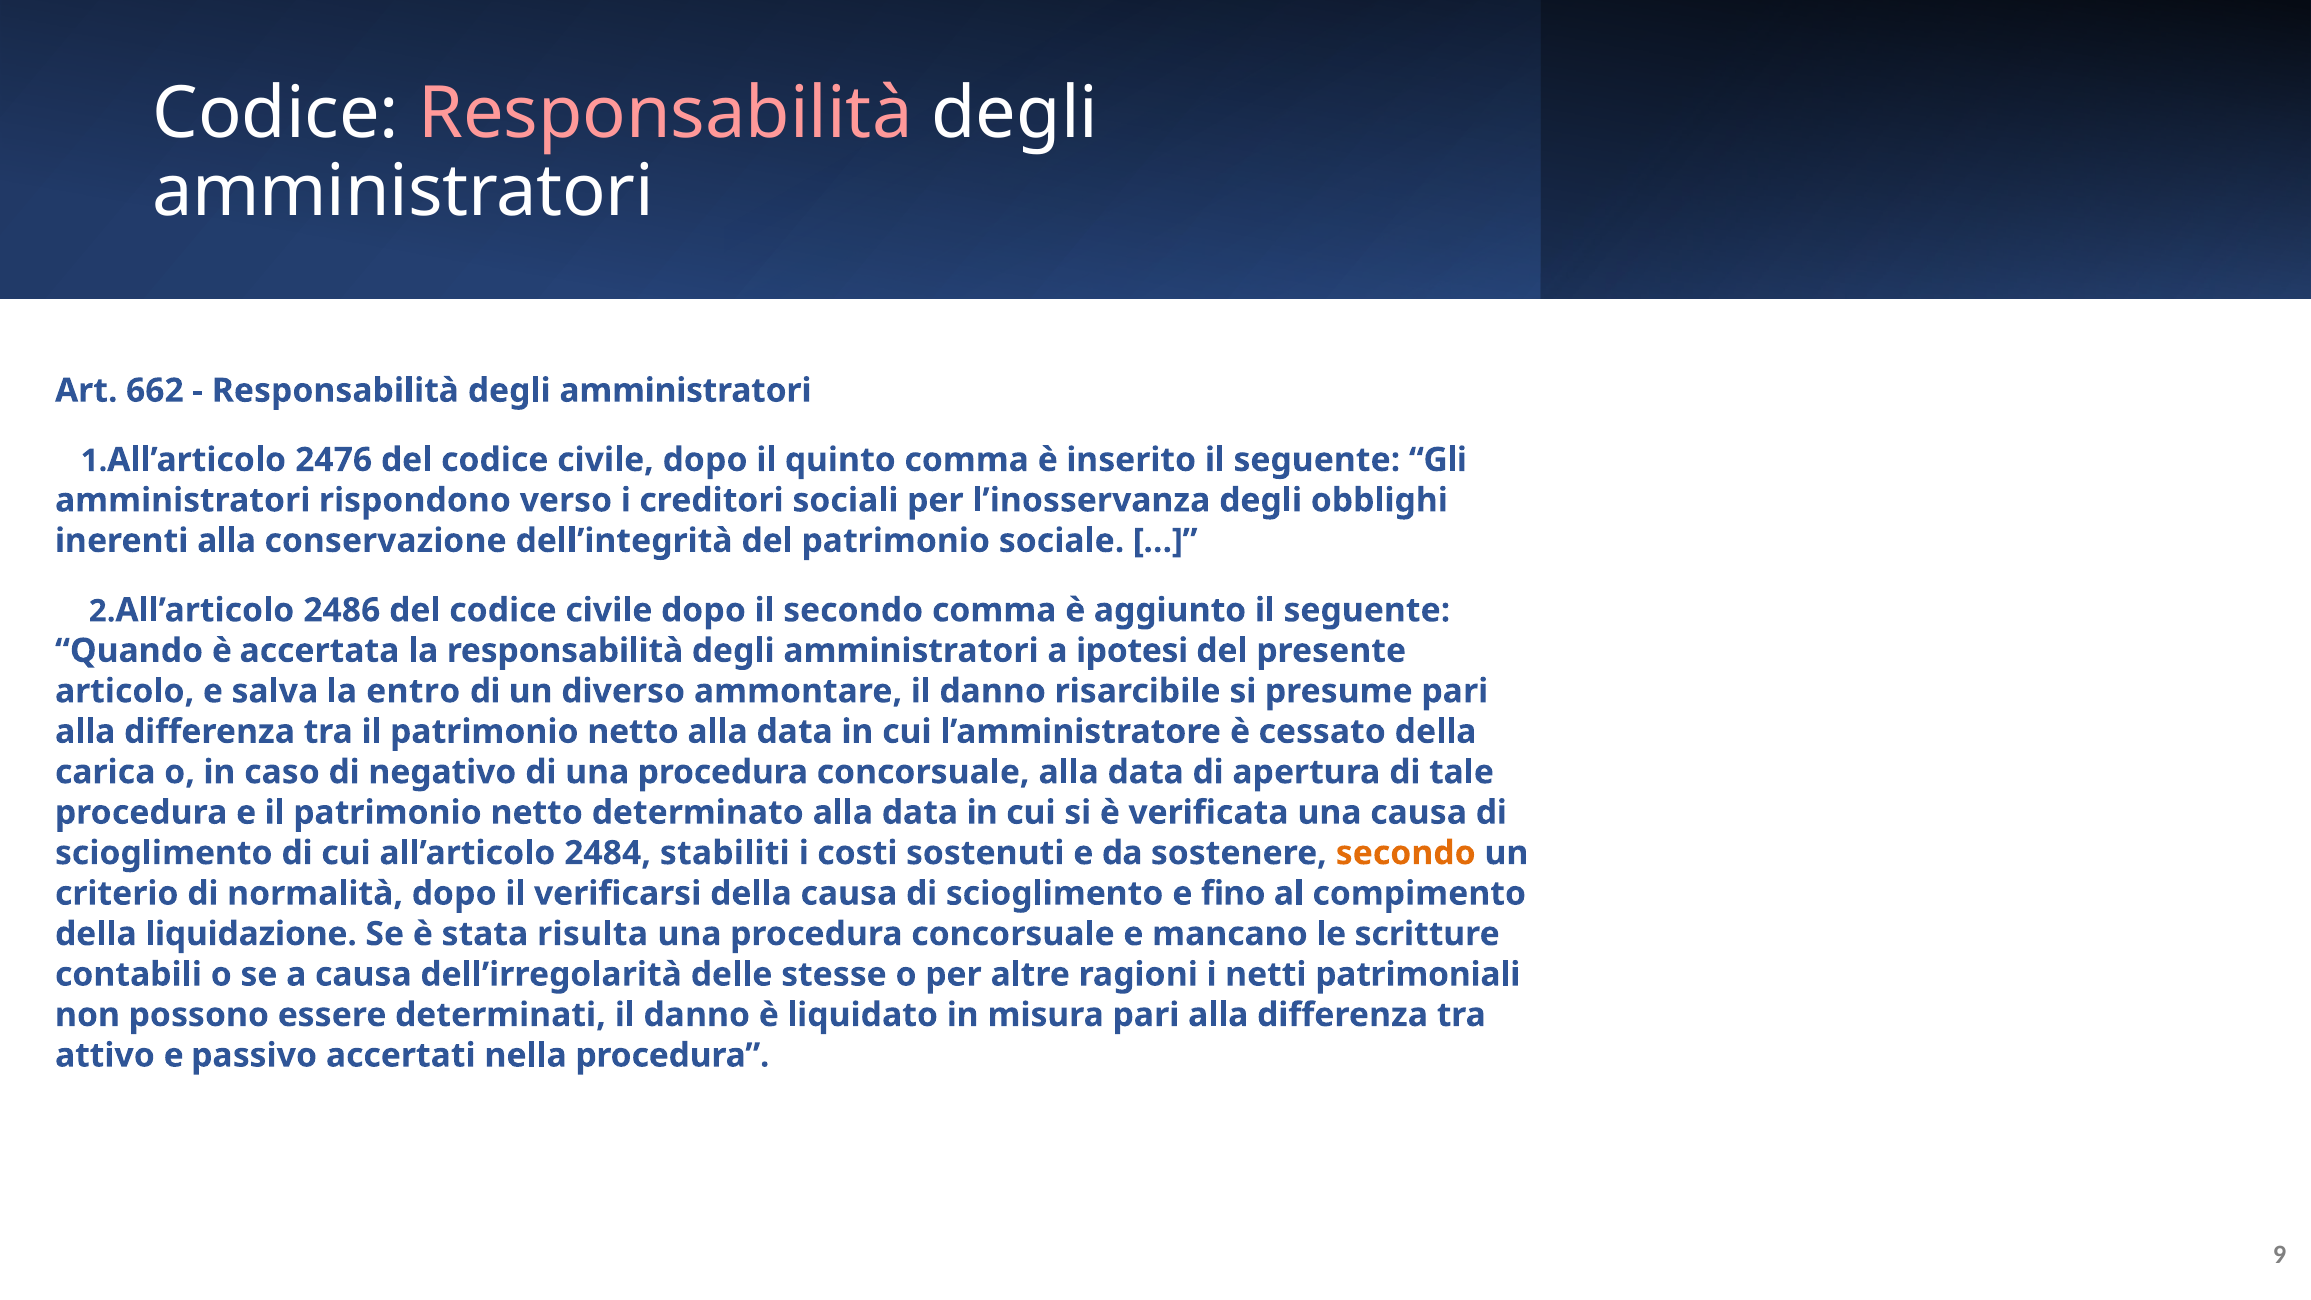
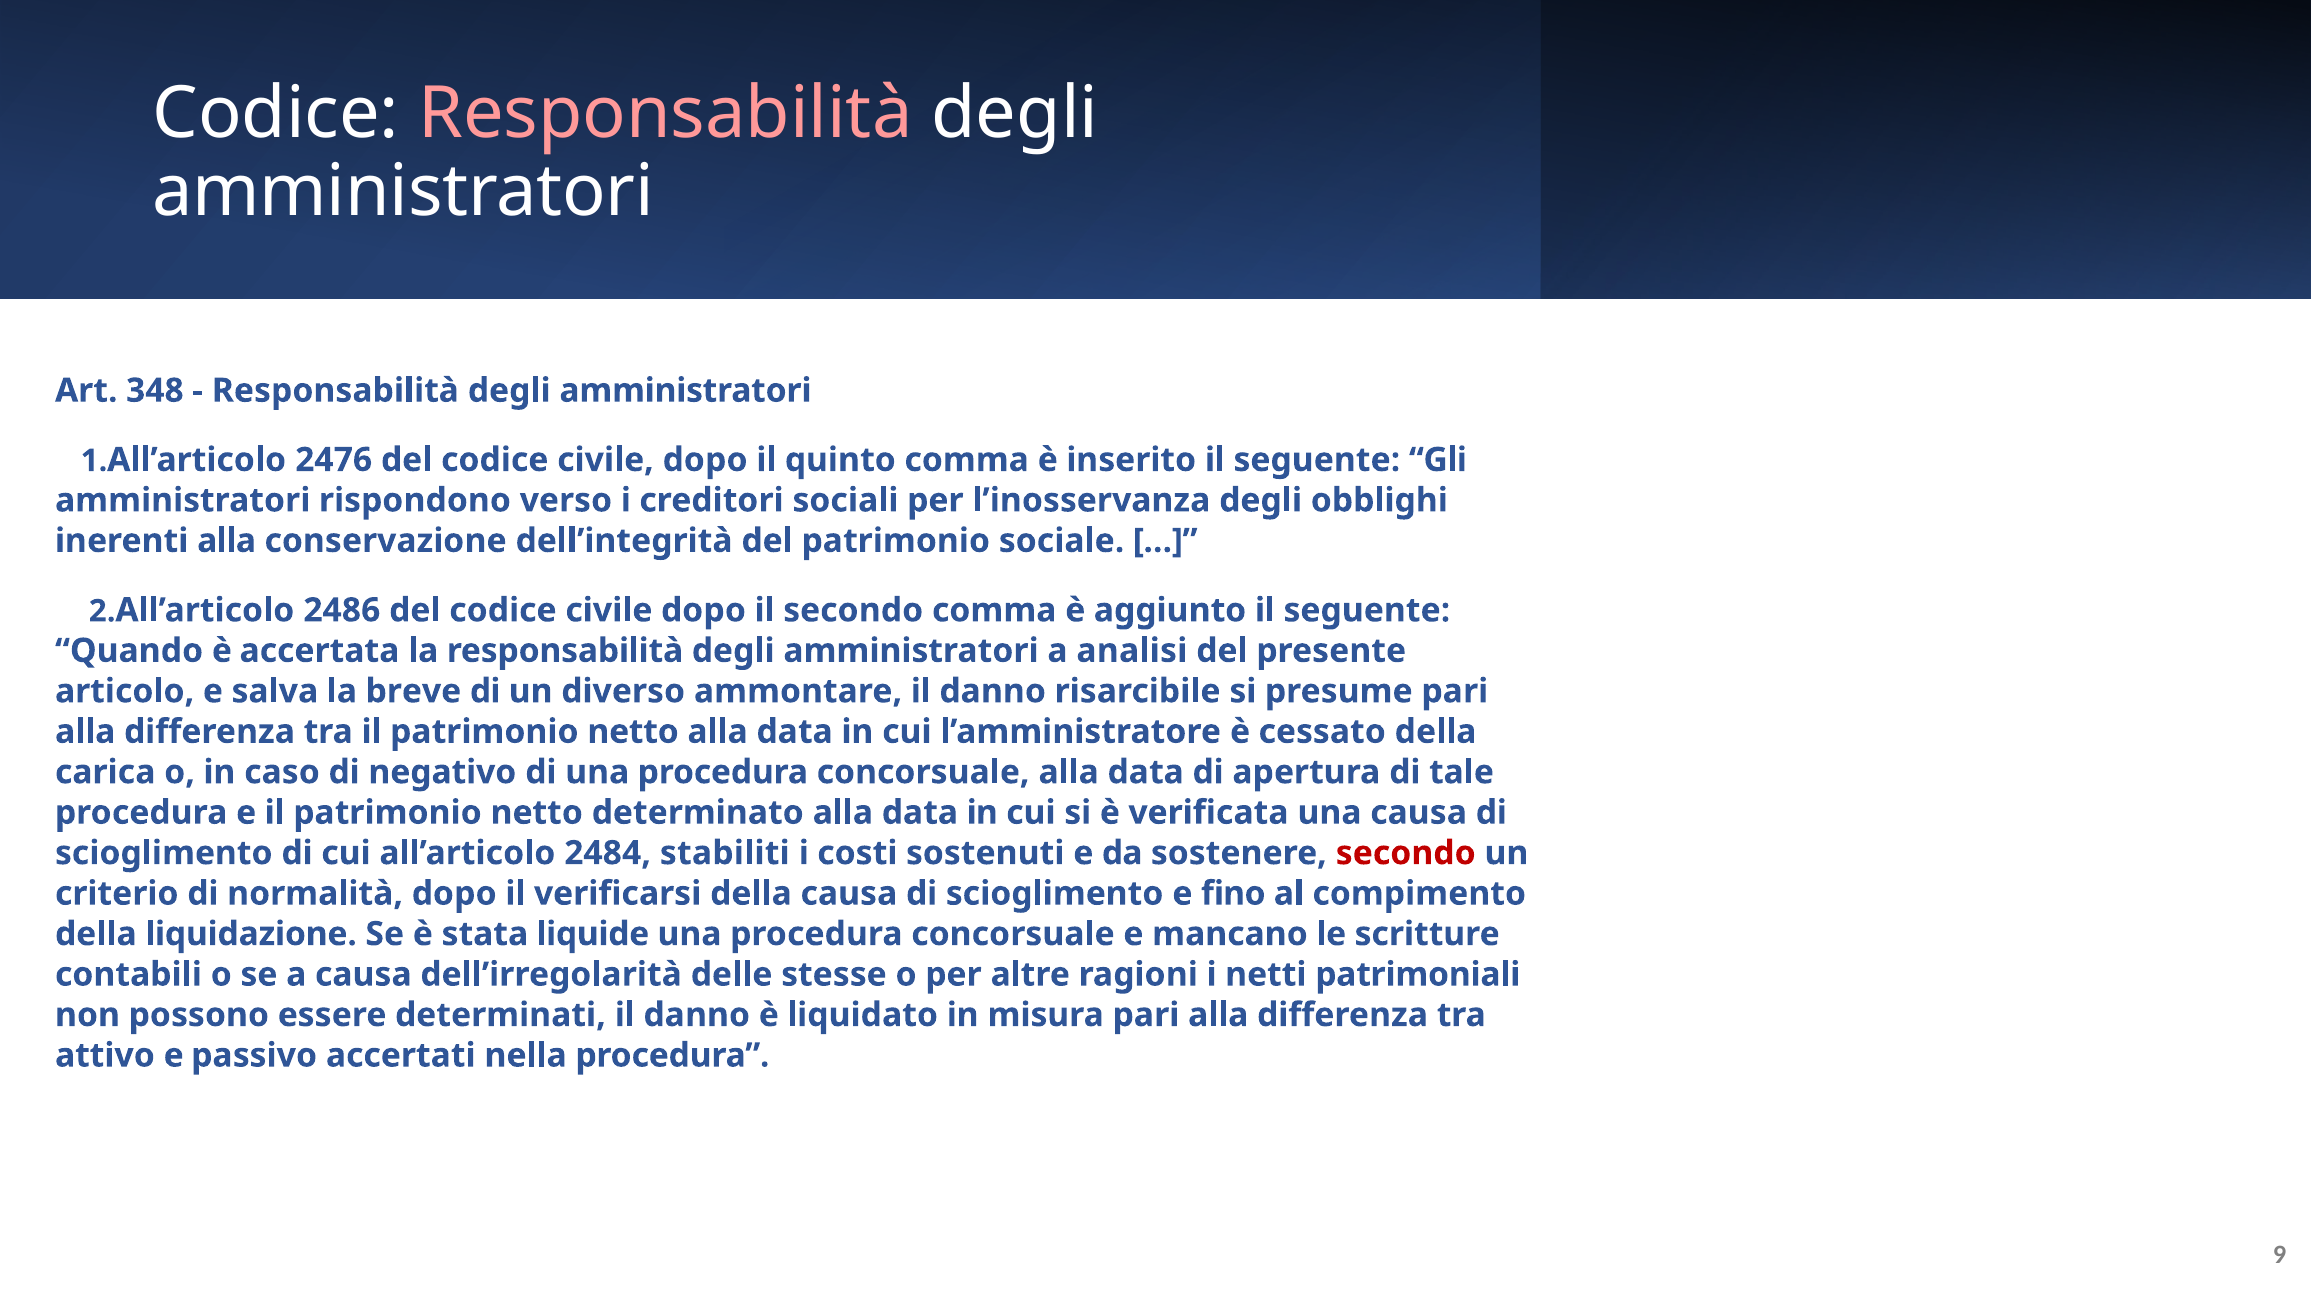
662: 662 -> 348 (155, 391)
ipotesi: ipotesi -> analisi (1132, 651)
entro: entro -> breve (413, 691)
secondo colour: orange -> red (1406, 853)
risulta: risulta -> liquide (593, 934)
